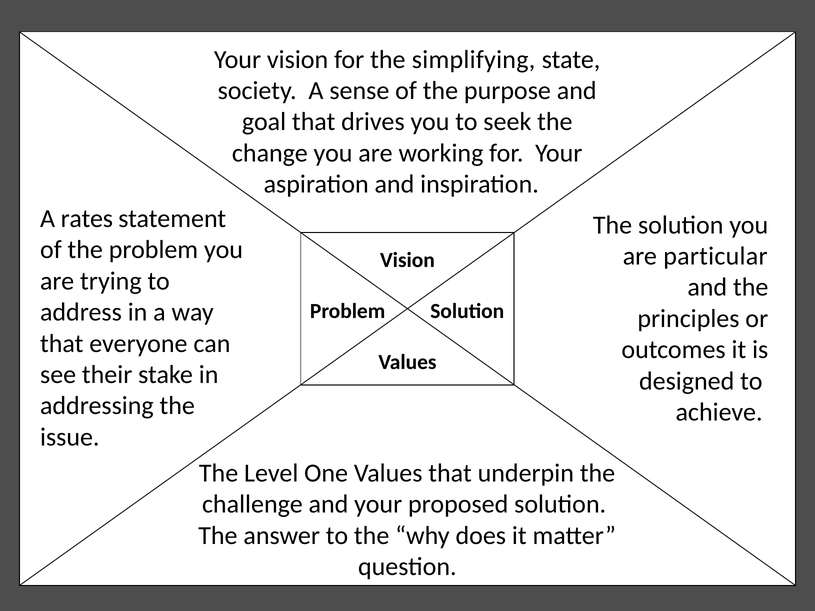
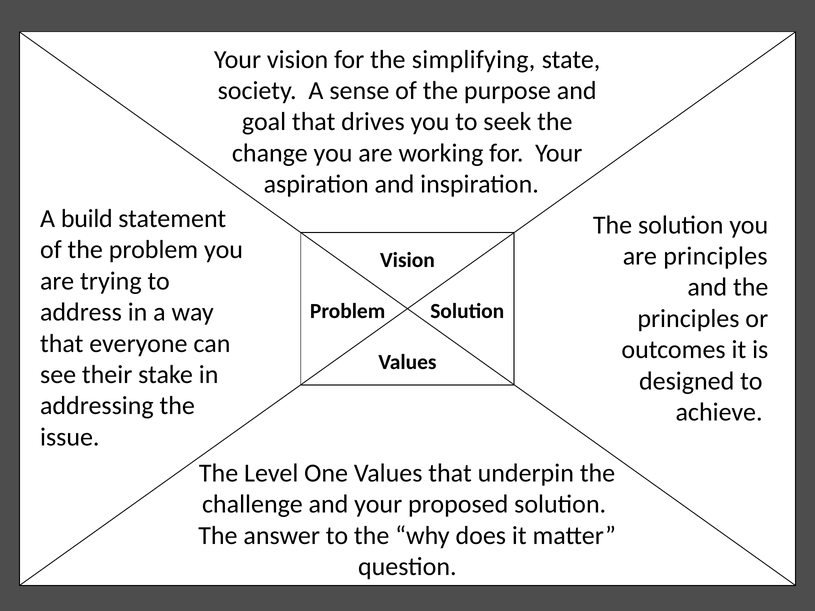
rates: rates -> build (87, 219)
are particular: particular -> principles (715, 256)
